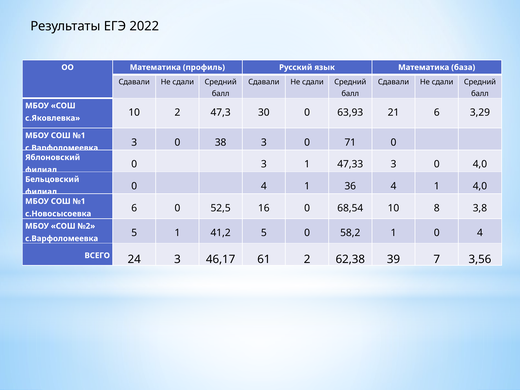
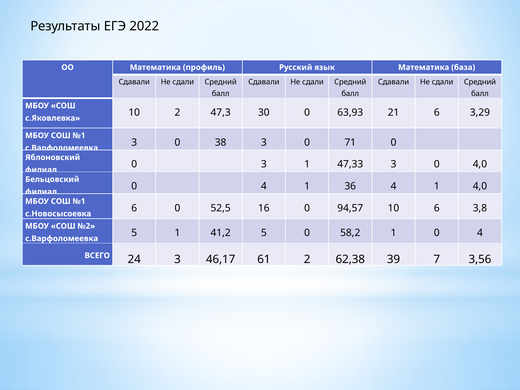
68,54: 68,54 -> 94,57 (350, 208)
10 8: 8 -> 6 (437, 208)
